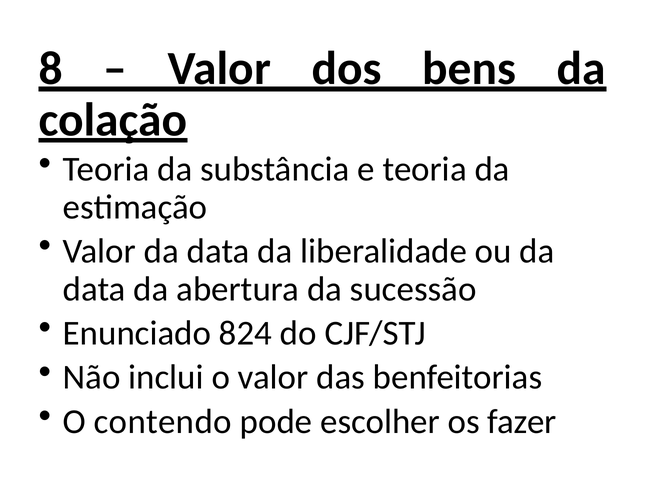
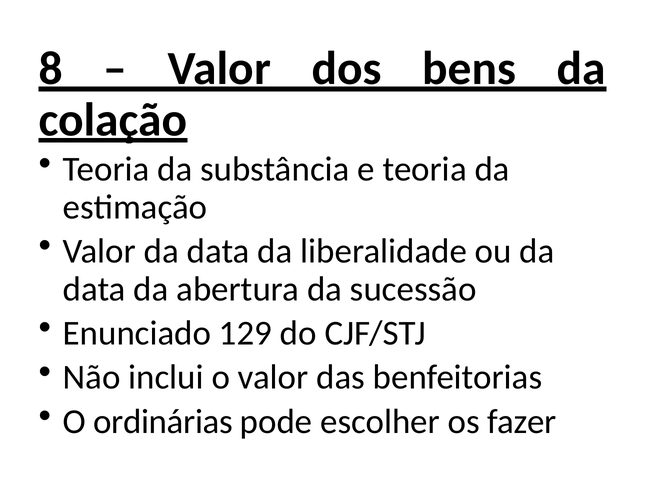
824: 824 -> 129 (245, 333)
contendo: contendo -> ordinárias (163, 421)
